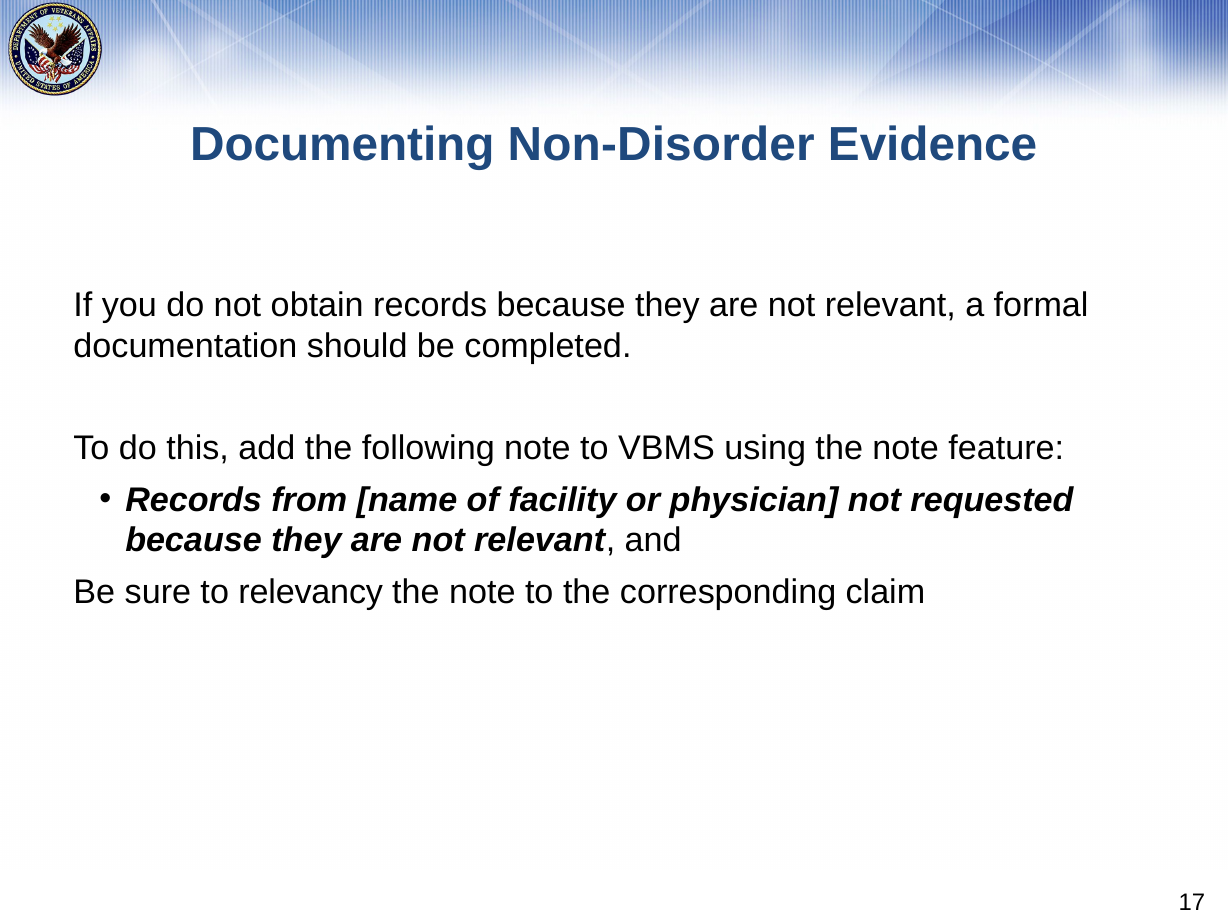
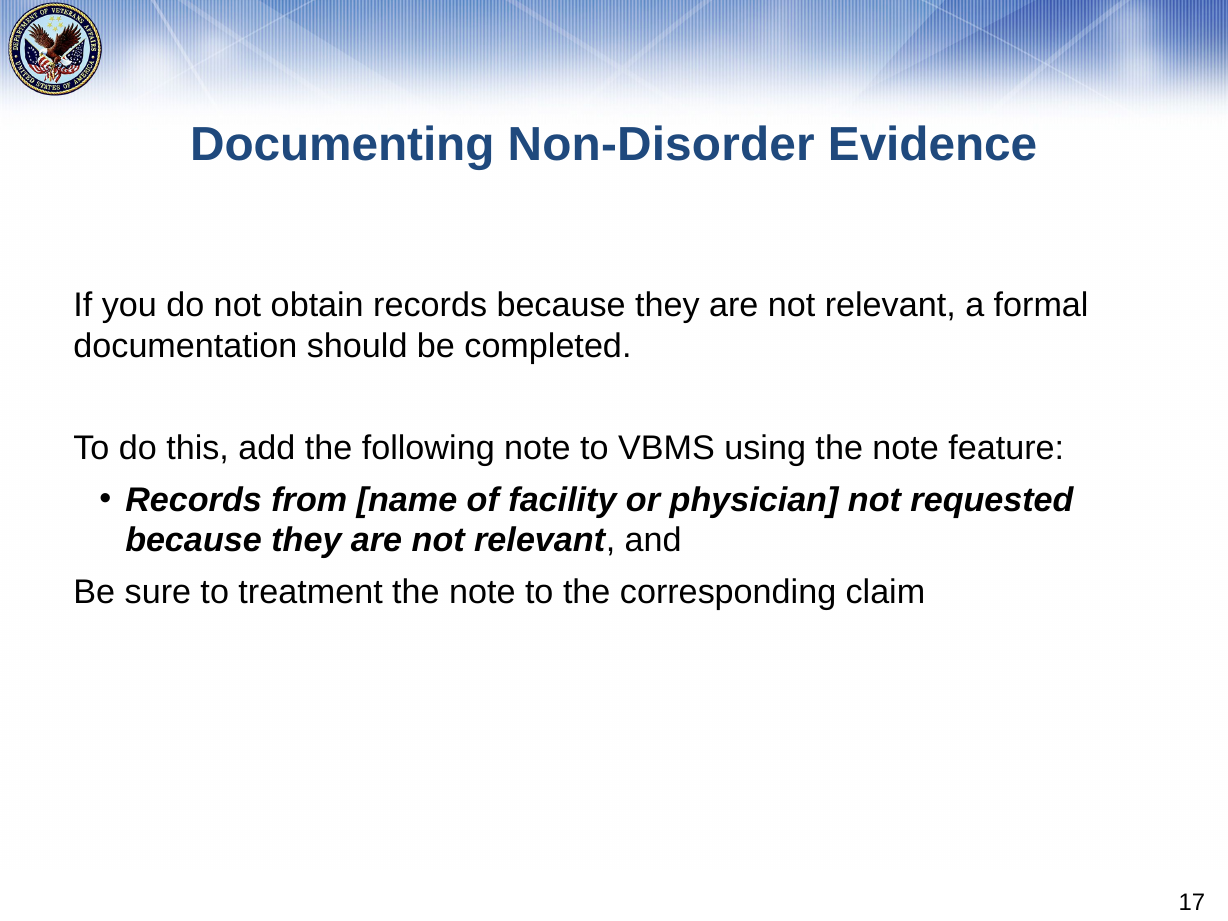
relevancy: relevancy -> treatment (311, 592)
